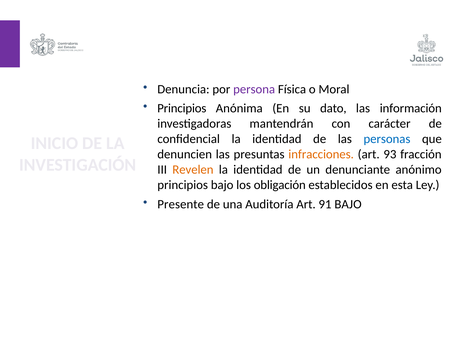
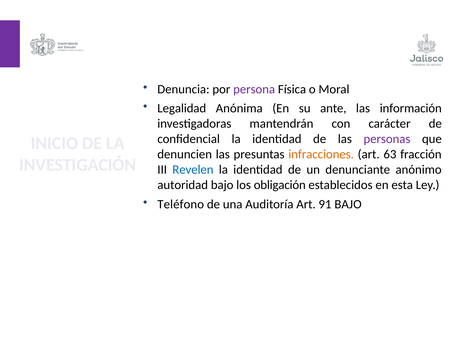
Principios: Principios -> Legalidad (182, 108)
dato: dato -> ante (333, 108)
personas colour: blue -> purple (387, 139)
93: 93 -> 63 (390, 154)
Revelen colour: orange -> blue (193, 169)
principios: principios -> autoridad (183, 185)
Presente: Presente -> Teléfono (181, 204)
